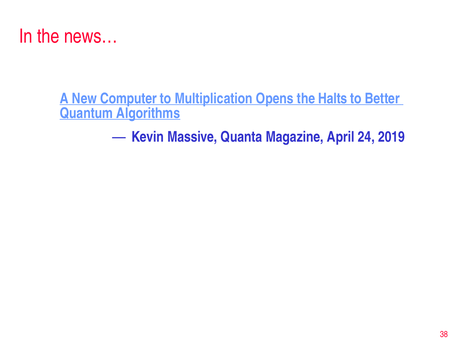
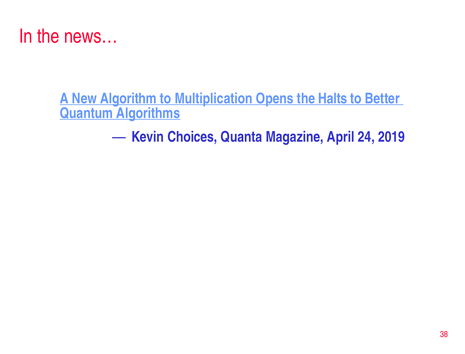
Computer: Computer -> Algorithm (128, 99)
Massive: Massive -> Choices (192, 137)
